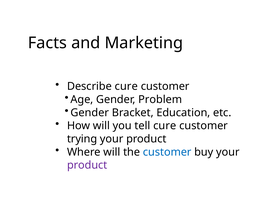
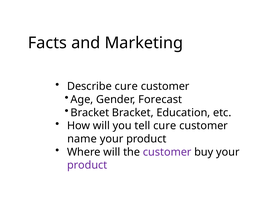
Problem: Problem -> Forecast (160, 99)
Gender: Gender -> Bracket (90, 112)
trying: trying -> name (82, 139)
customer colour: blue -> purple (167, 152)
